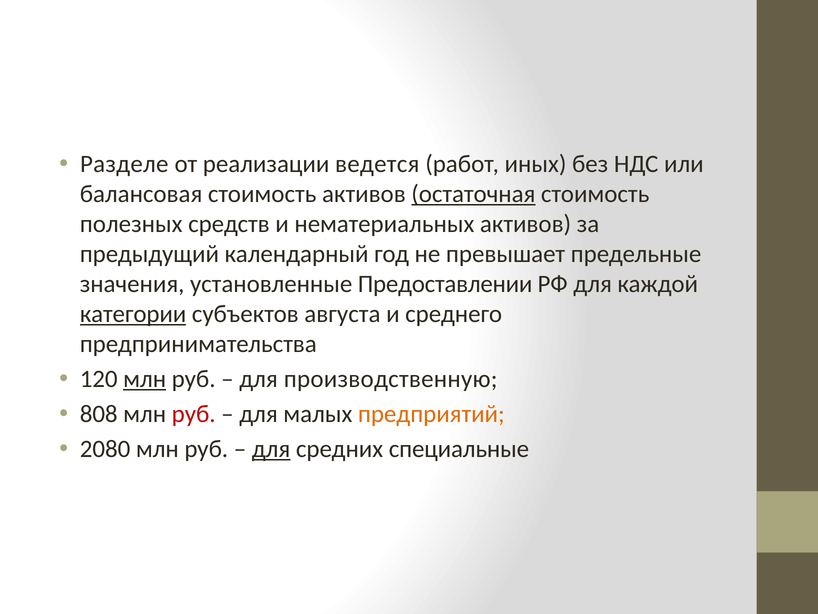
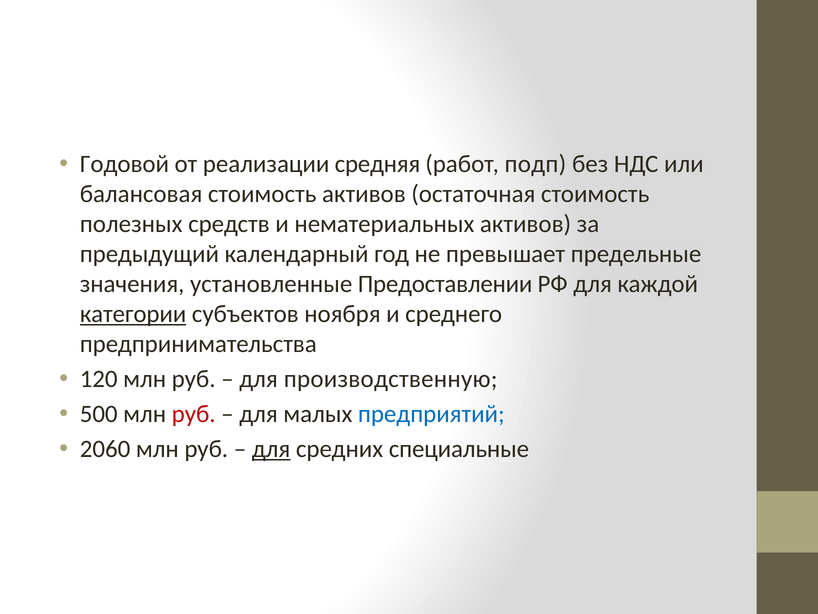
Разделе: Разделе -> Годовой (124, 164)
ведется: ведется -> средняя (377, 164)
иных: иных -> подп (535, 164)
остаточная underline: present -> none (473, 194)
августа: августа -> ноября (342, 314)
млн underline: present -> none (145, 379)
808: 808 -> 500 (99, 414)
предприятий colour: orange -> blue (431, 414)
2080: 2080 -> 2060 (105, 449)
